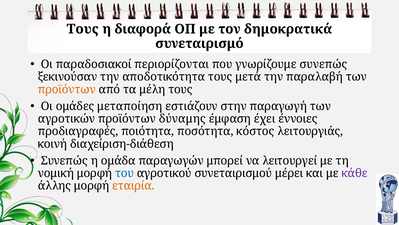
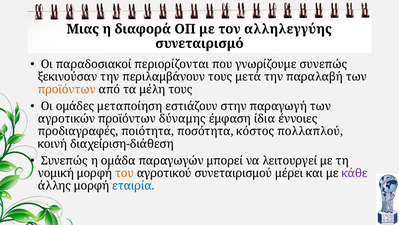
Τους: Τους -> Μιας (83, 29)
δημοκρατικά: δημοκρατικά -> αλληλεγγύης (288, 29)
αποδοτικότητα: αποδοτικότητα -> περιλαμβάνουν (164, 77)
έχει: έχει -> ίδια (265, 118)
λειτουργιάς: λειτουργιάς -> πολλαπλού (310, 131)
του colour: blue -> orange (124, 173)
εταιρία colour: orange -> blue (133, 185)
